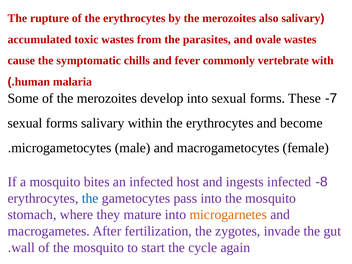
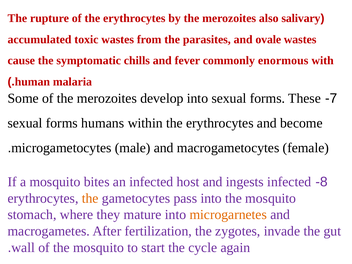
vertebrate: vertebrate -> enormous (283, 61)
forms salivary: salivary -> humans (103, 123)
the colour: blue -> orange (90, 198)
